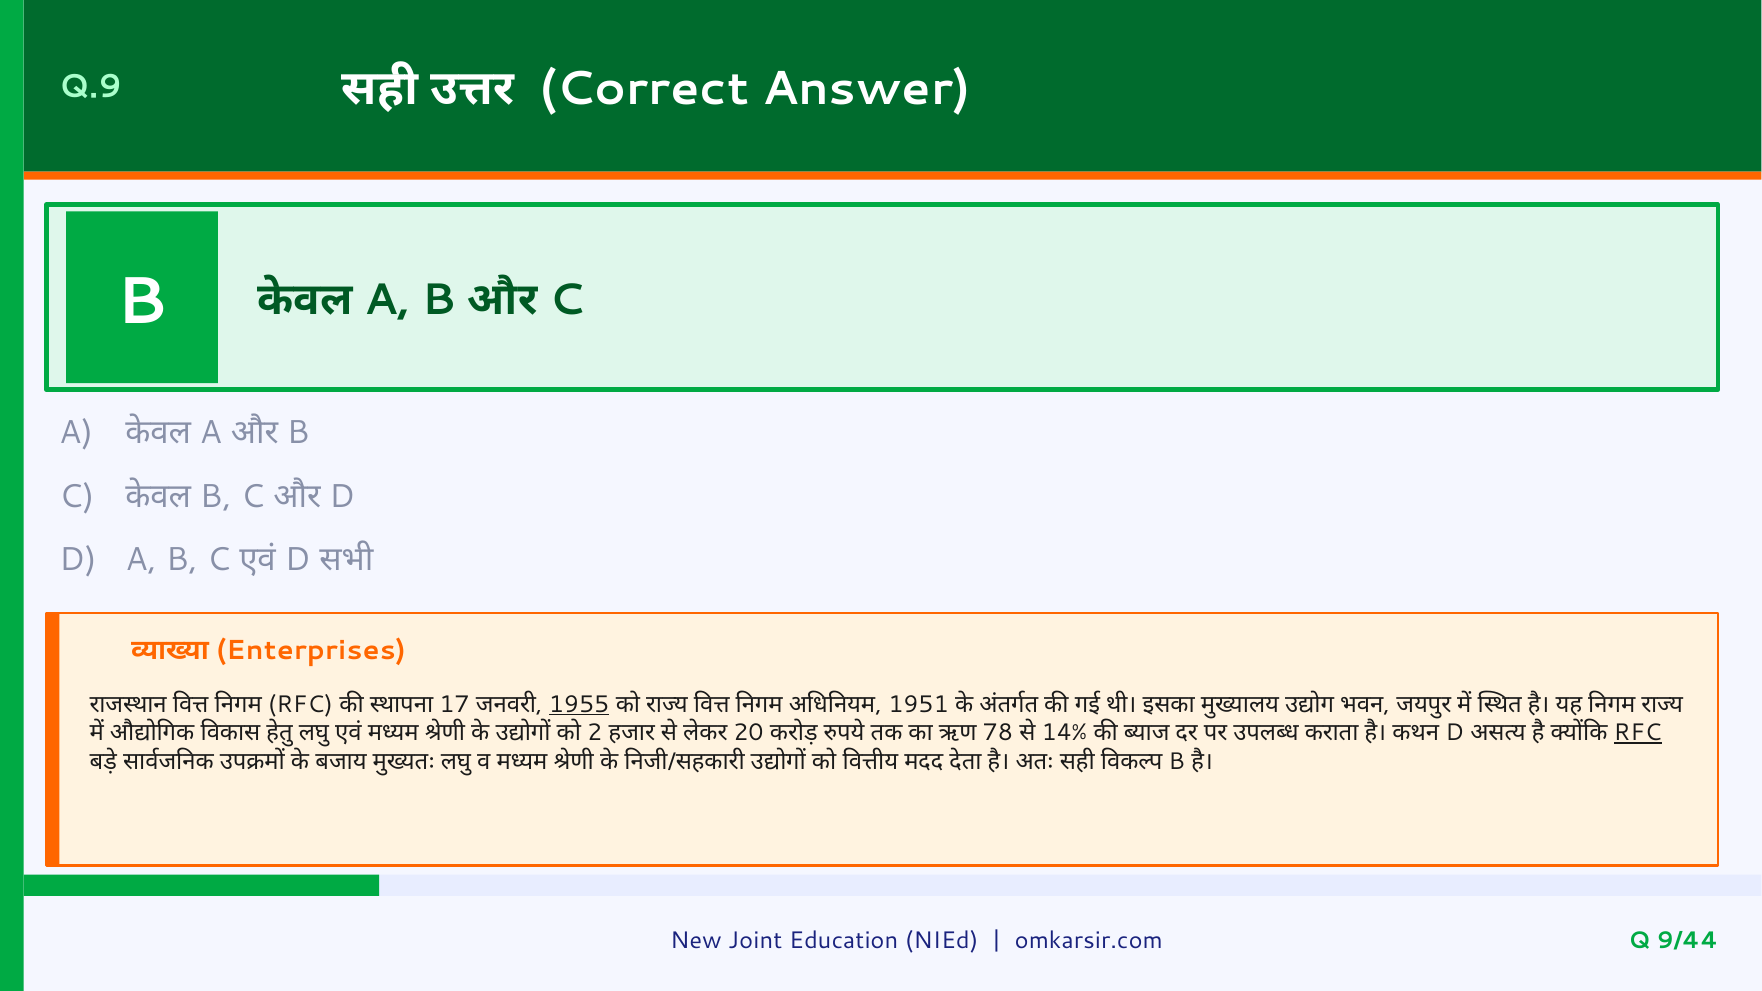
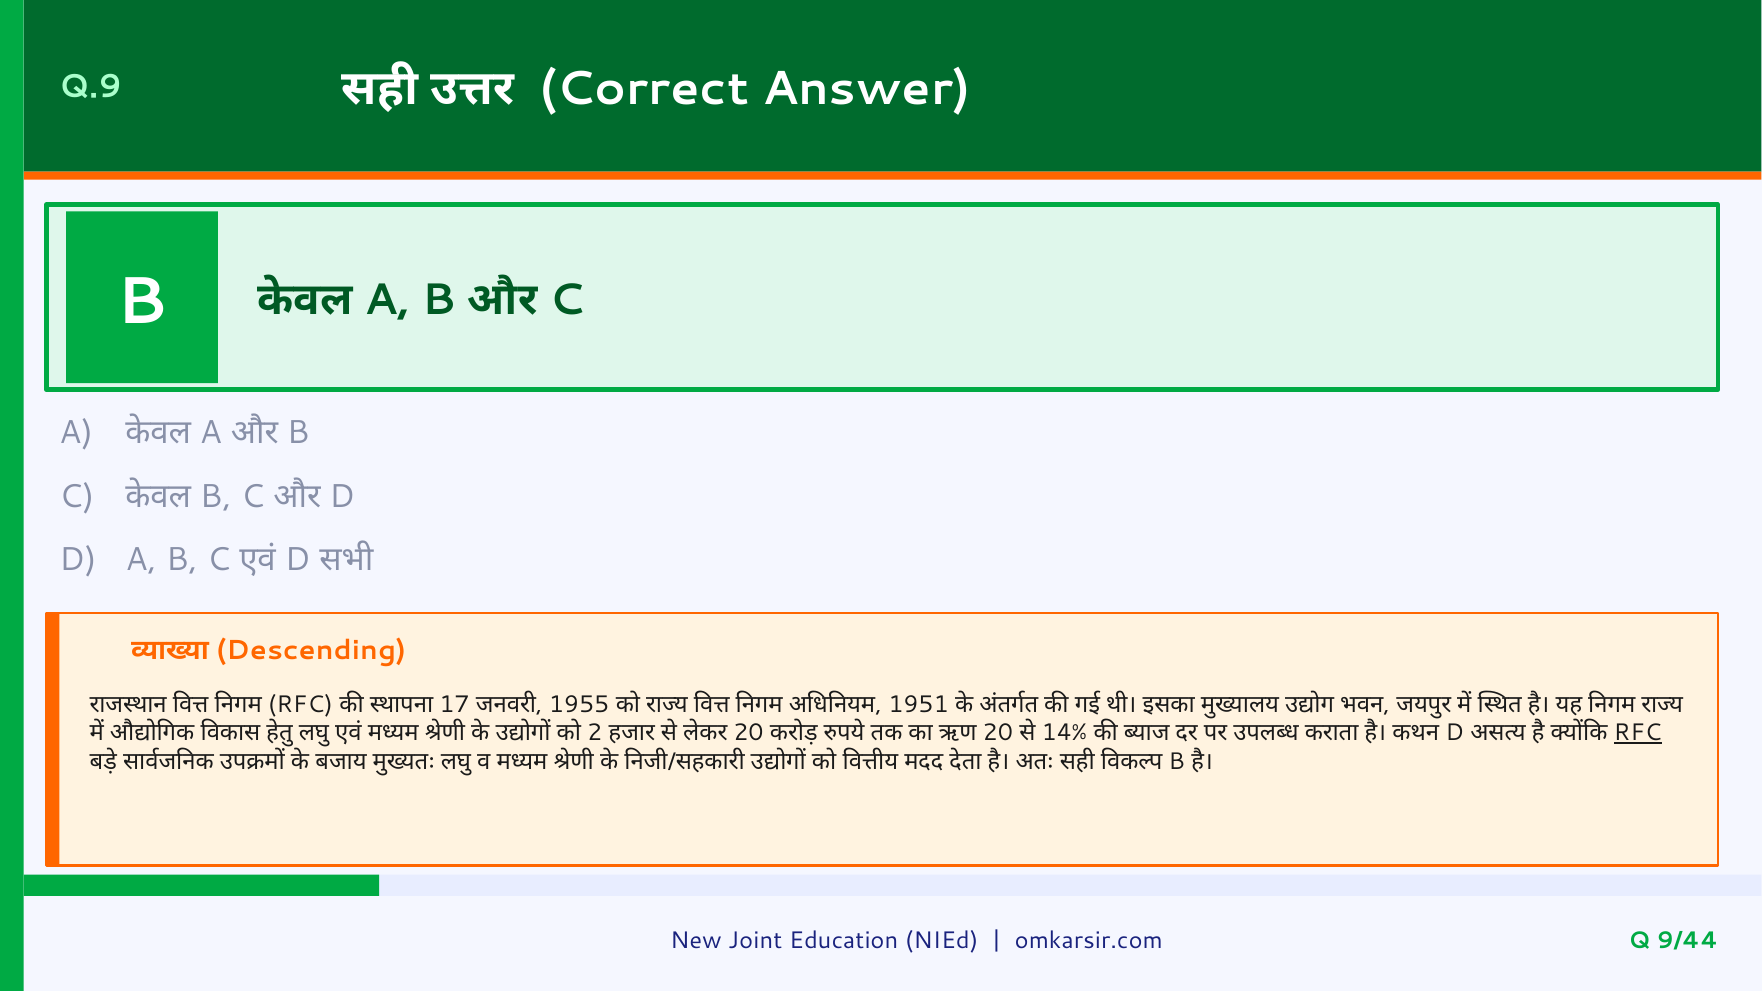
Enterprises: Enterprises -> Descending (311, 651)
1955 underline: present -> none (579, 704)
78: 78 -> 20 (998, 733)
